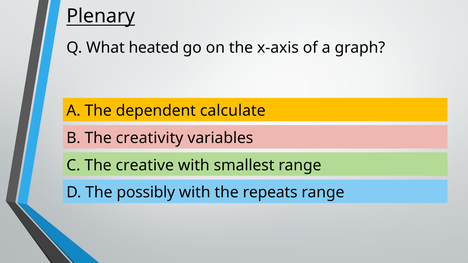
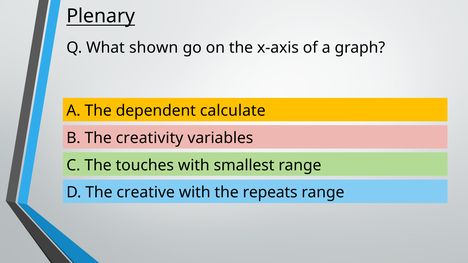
heated: heated -> shown (154, 48)
creative: creative -> touches (145, 165)
possibly: possibly -> creative (146, 193)
